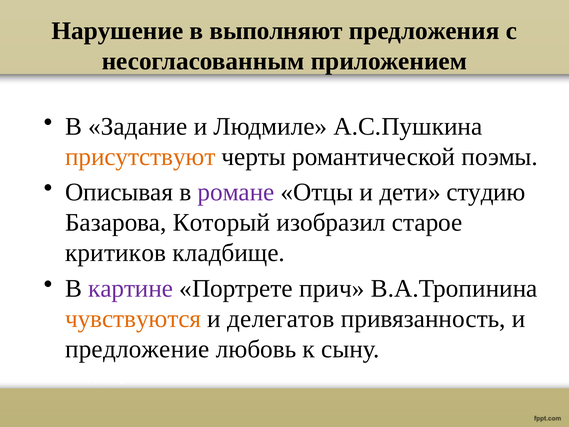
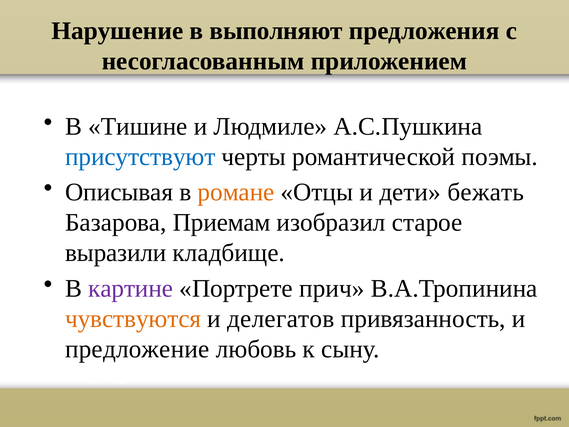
Задание: Задание -> Тишине (138, 126)
присутствуют colour: orange -> blue (140, 157)
романе colour: purple -> orange (236, 192)
студию: студию -> бежать (486, 192)
Который: Который -> Приемам (222, 222)
критиков: критиков -> выразили (116, 253)
